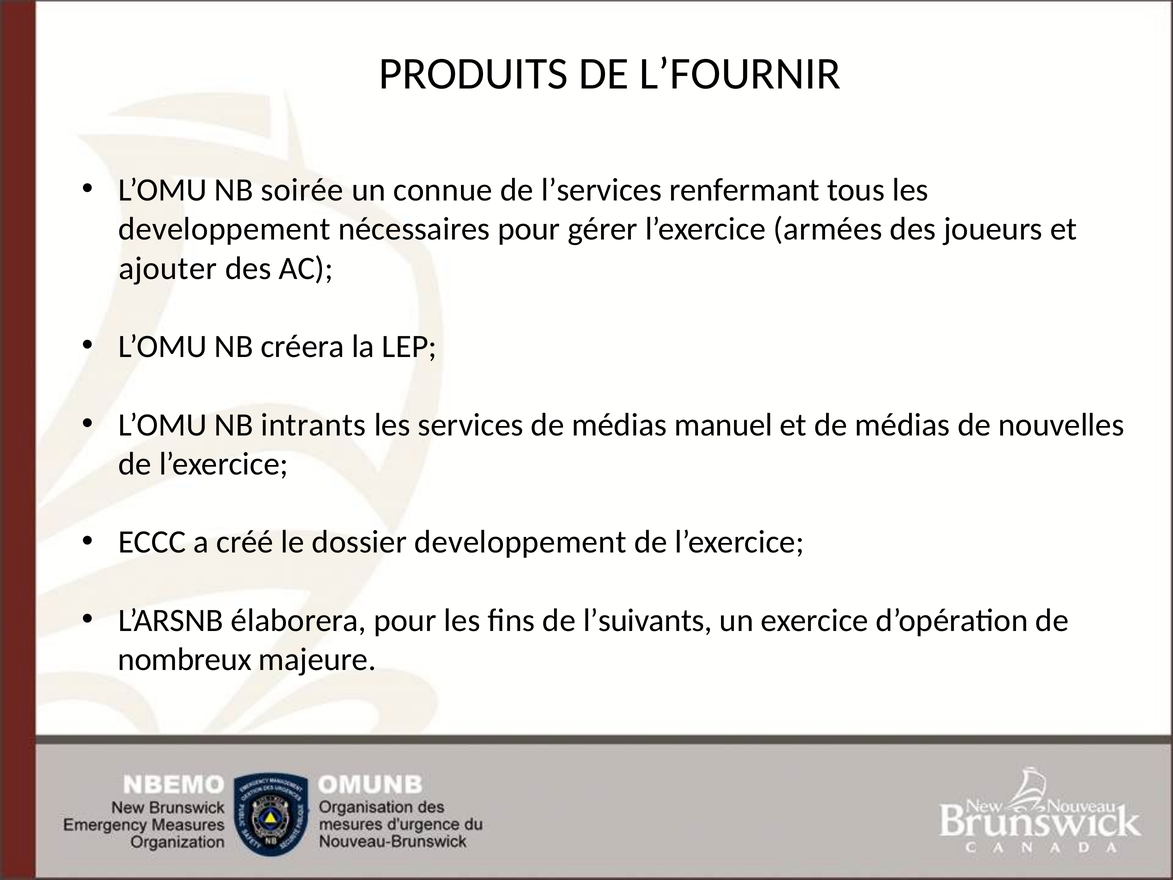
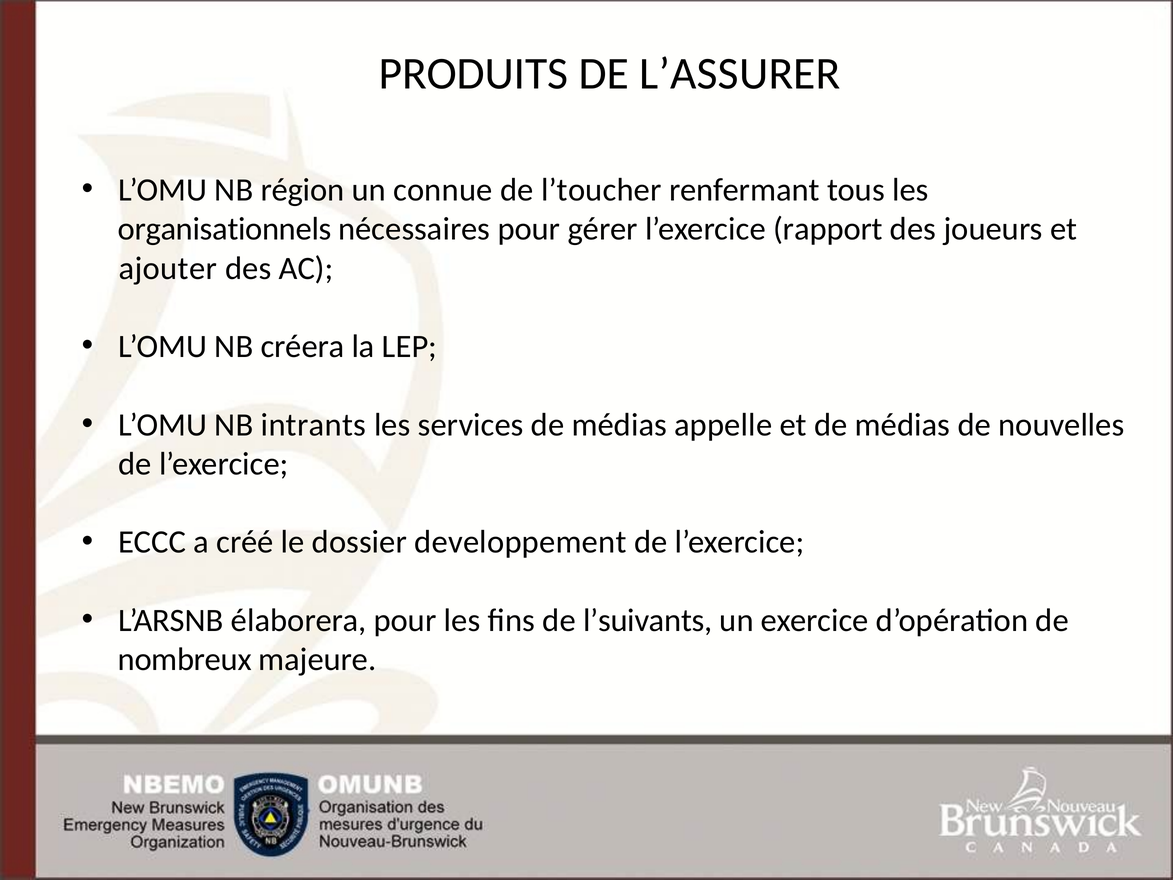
L’FOURNIR: L’FOURNIR -> L’ASSURER (740, 74)
soirée: soirée -> région (303, 190)
l’services: l’services -> l’toucher (601, 190)
developpement: developpement -> organisationnels (225, 229)
armées: armées -> rapport (828, 229)
manuel: manuel -> appelle (723, 425)
